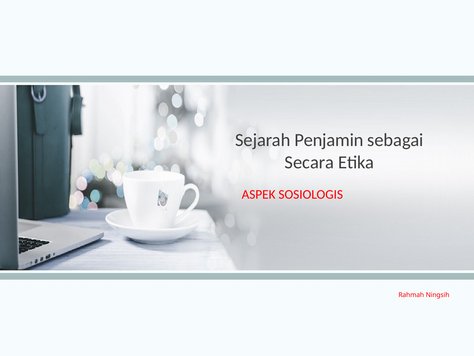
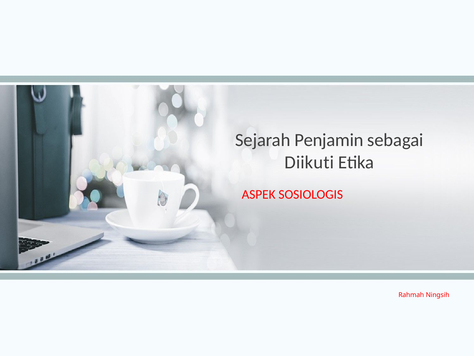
Secara: Secara -> Diikuti (309, 162)
